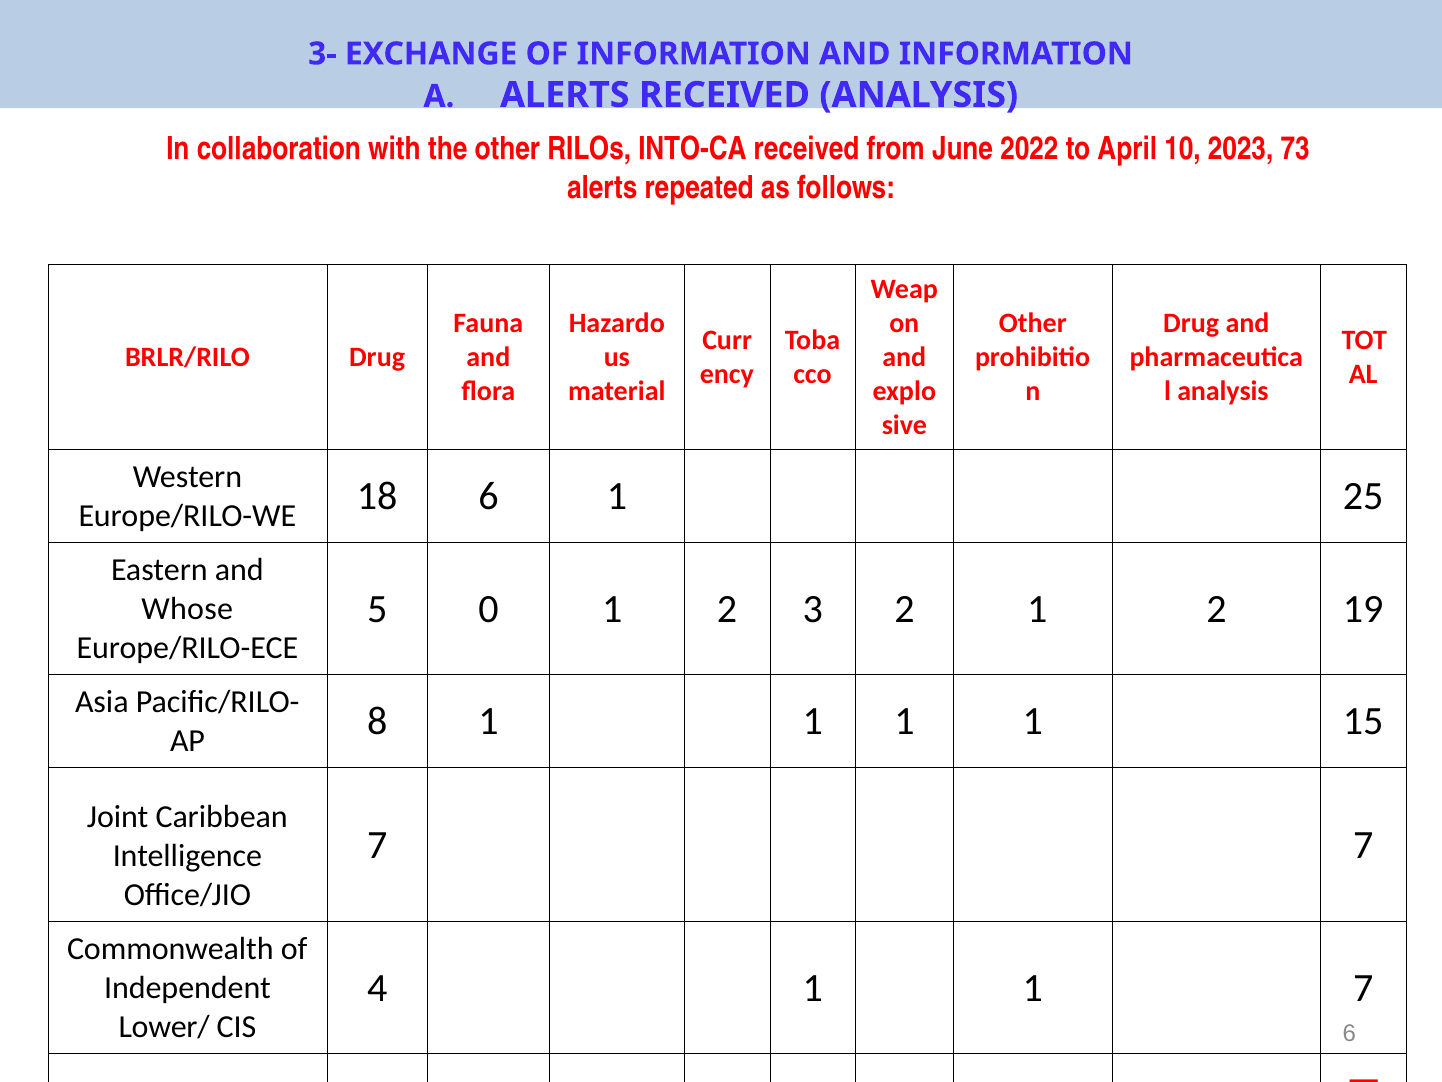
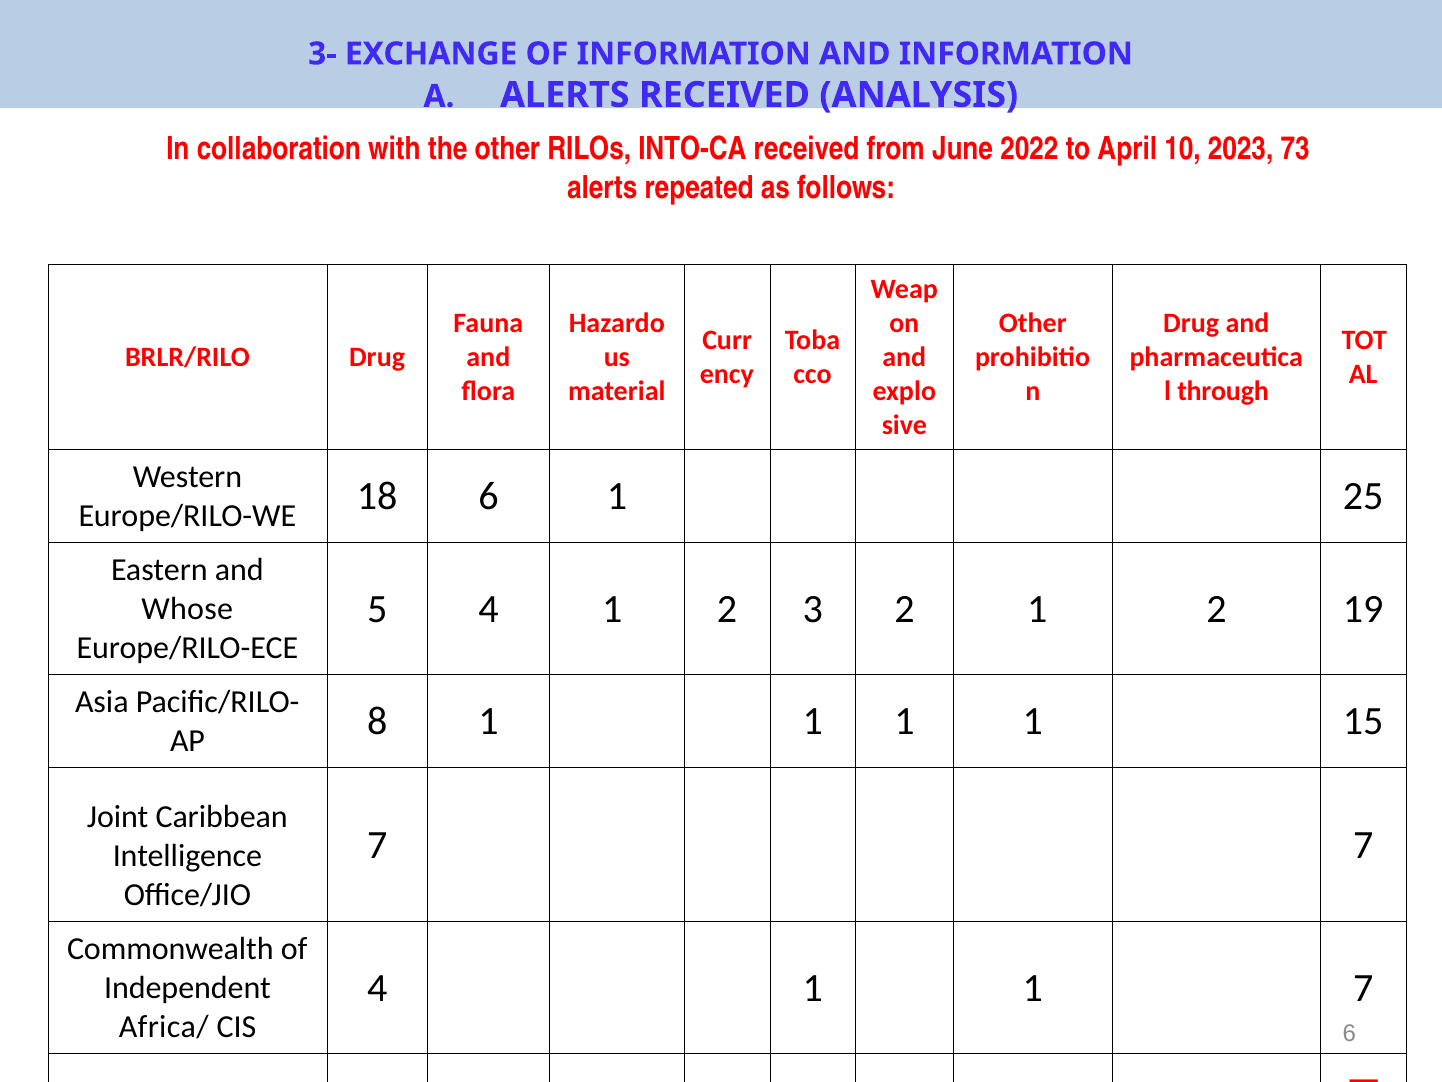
analysis: analysis -> through (1223, 391)
5 0: 0 -> 4 (488, 609)
Lower/: Lower/ -> Africa/ (164, 1026)
